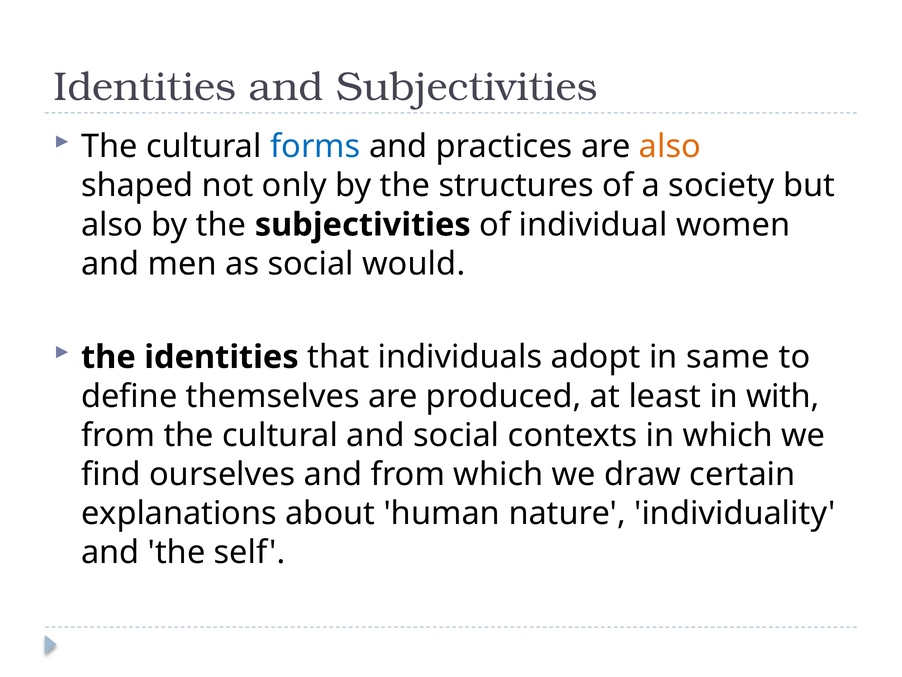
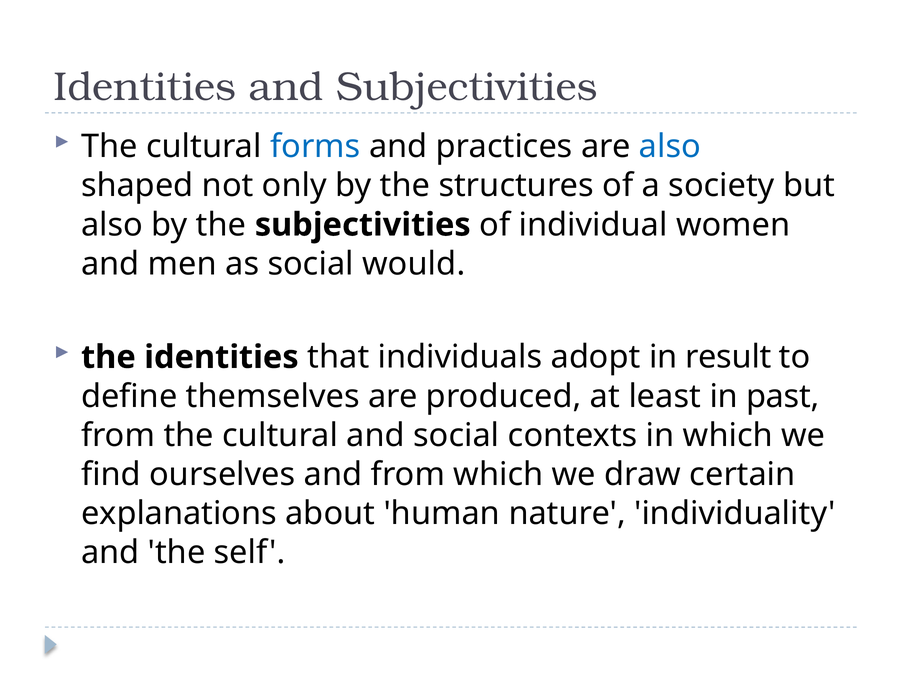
also colour: orange -> blue (670, 147)
same: same -> result (728, 357)
with: with -> past (783, 396)
